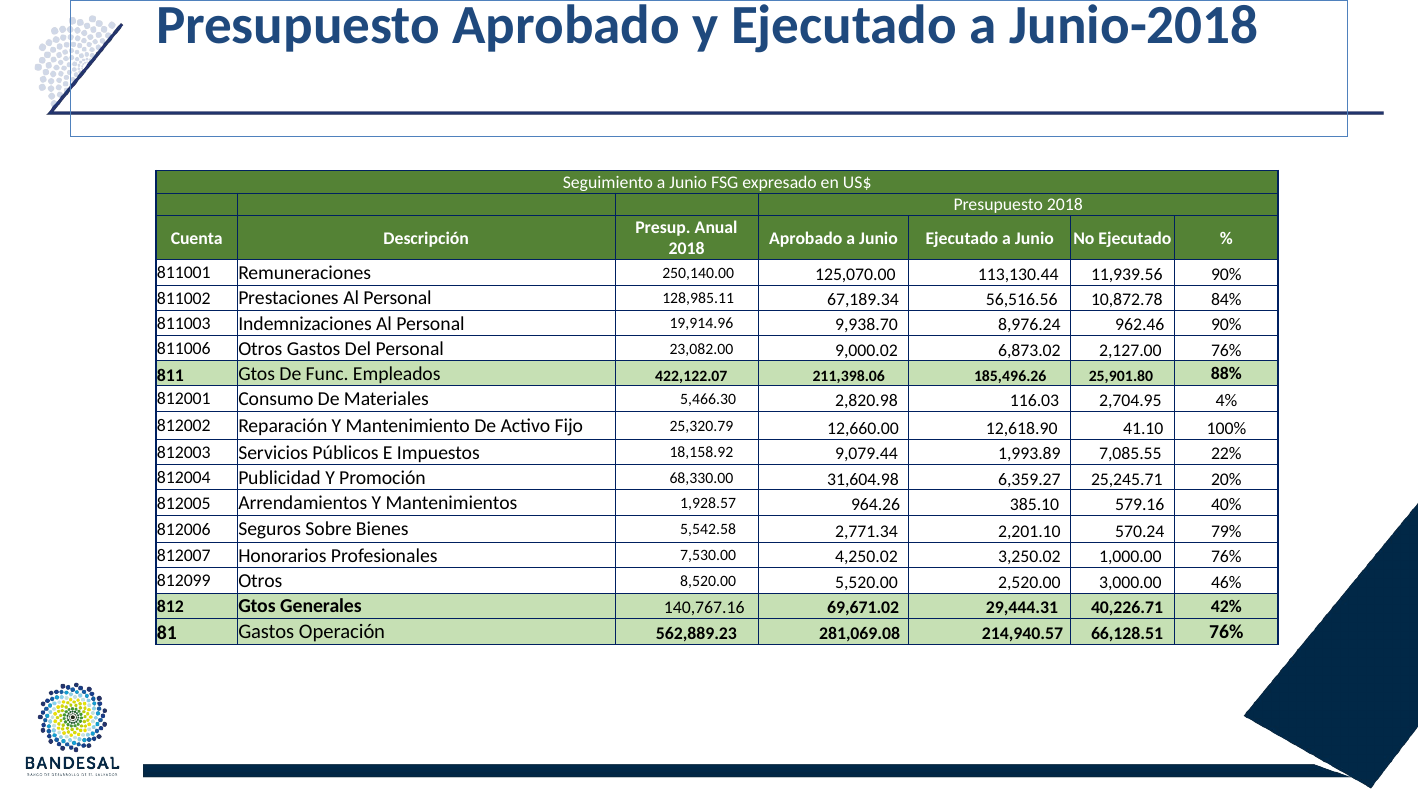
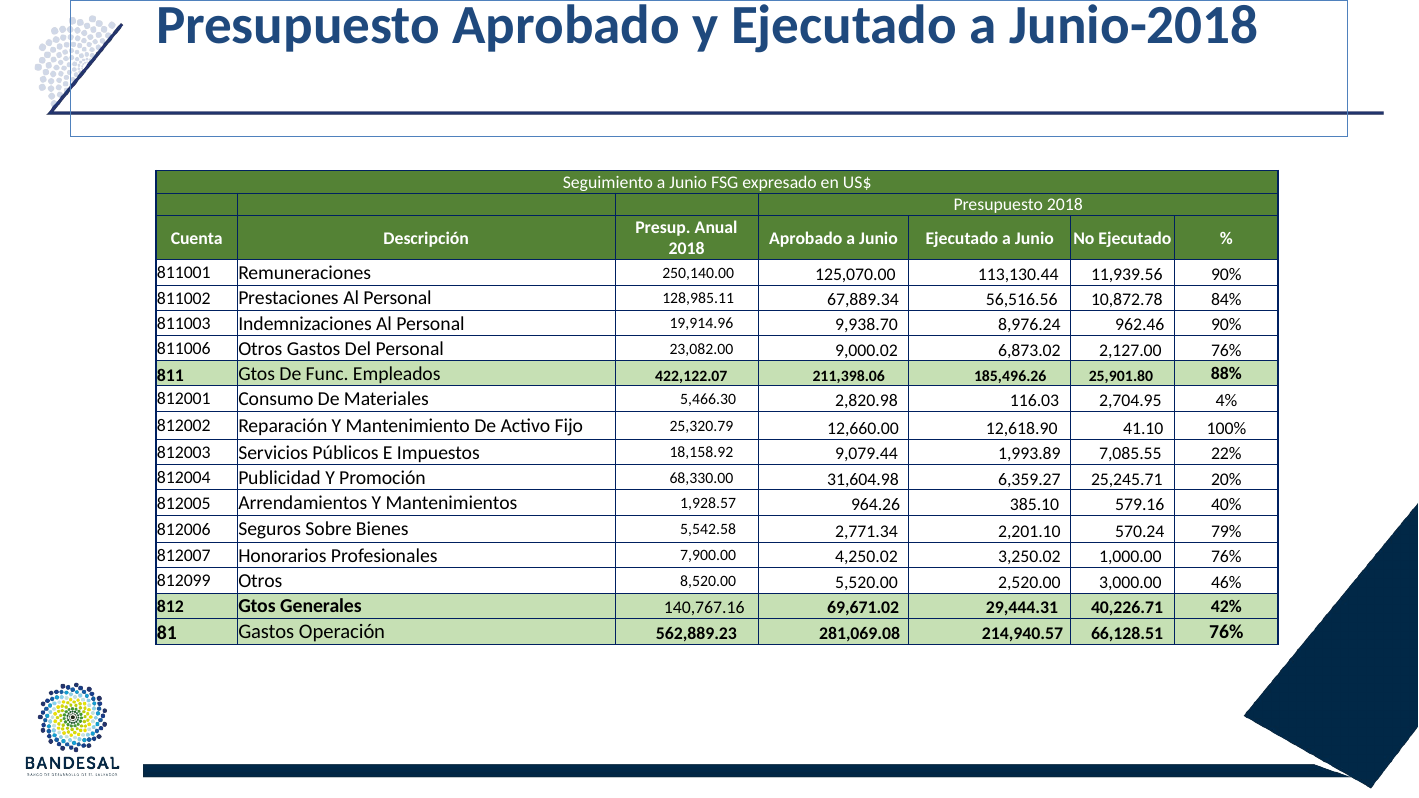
67,189.34: 67,189.34 -> 67,889.34 (863, 300)
7,530.00: 7,530.00 -> 7,900.00 (708, 556)
